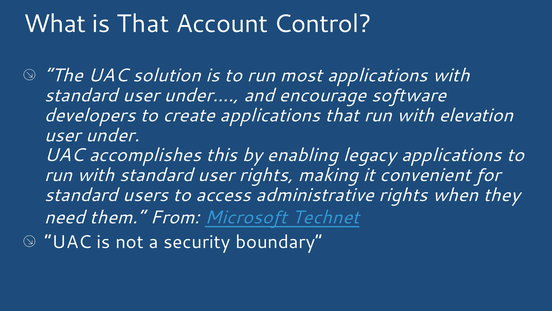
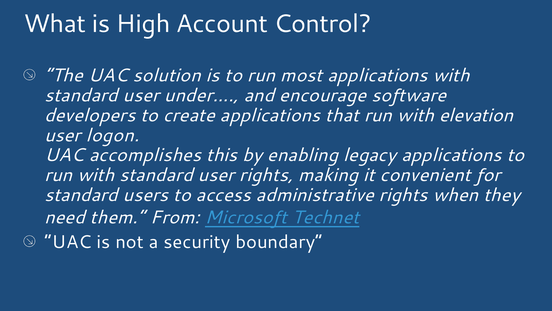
is That: That -> High (143, 24)
under: under -> logon (113, 135)
